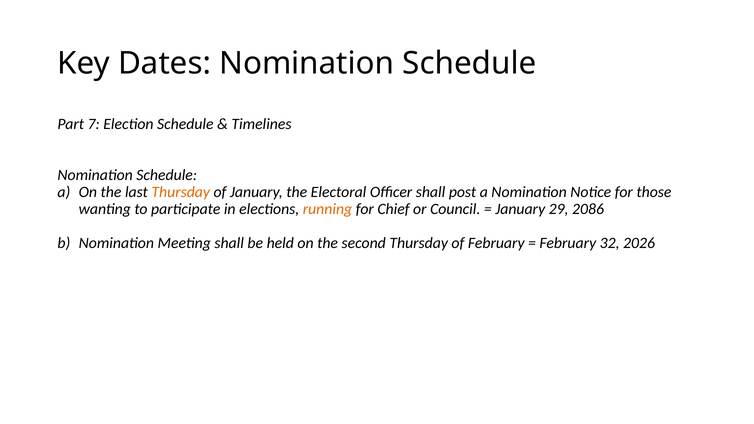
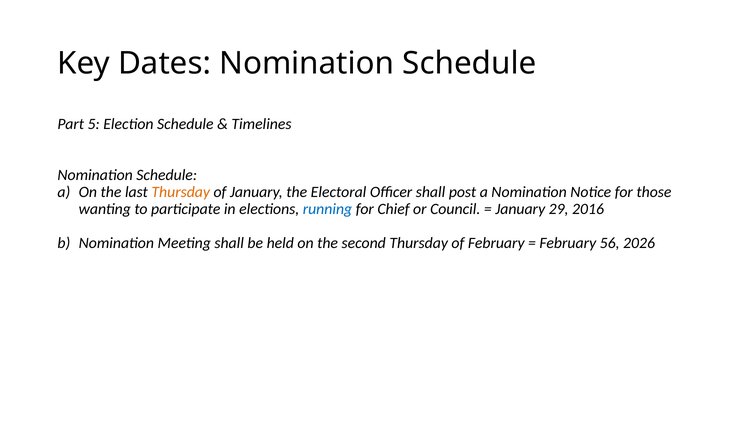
7: 7 -> 5 (94, 124)
running colour: orange -> blue (327, 209)
2086: 2086 -> 2016 (588, 209)
32: 32 -> 56 (610, 243)
